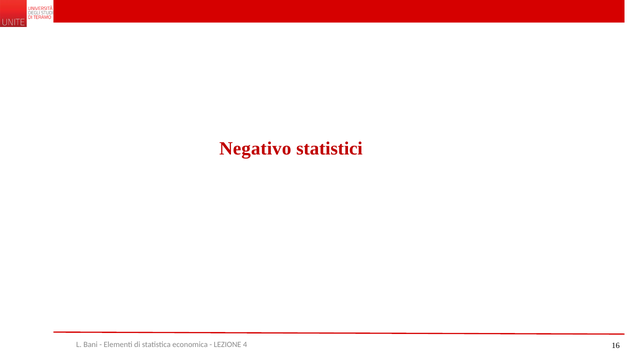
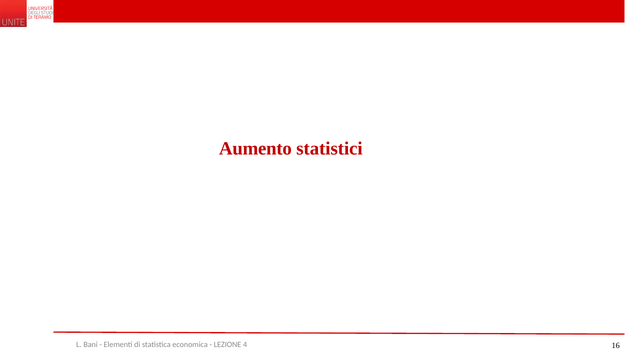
Negativo: Negativo -> Aumento (255, 148)
